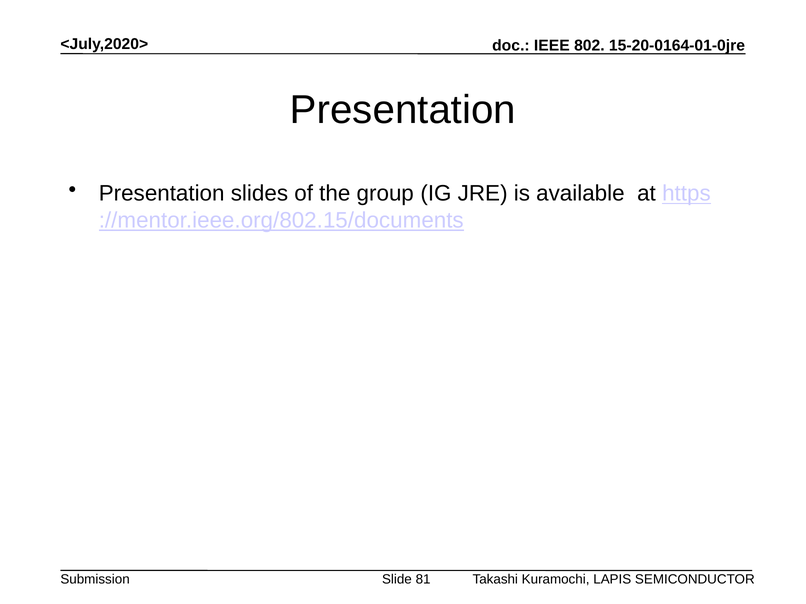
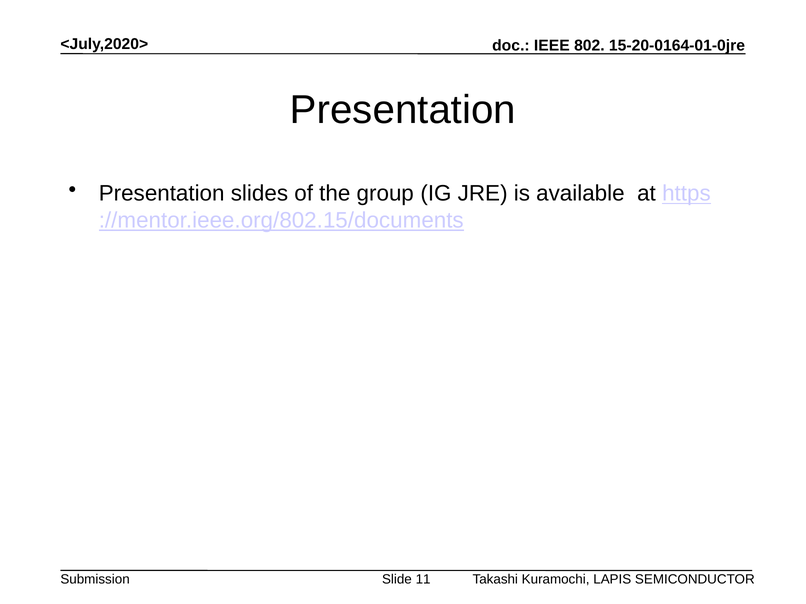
81: 81 -> 11 (423, 580)
